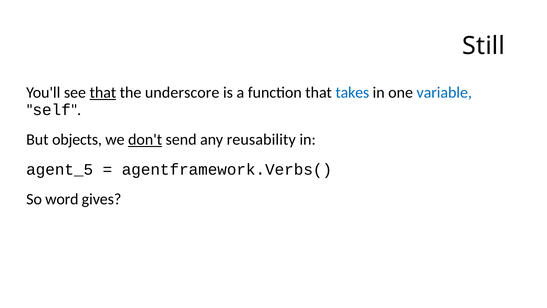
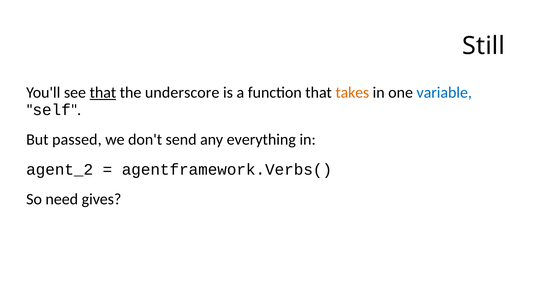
takes colour: blue -> orange (352, 92)
objects: objects -> passed (77, 139)
don't underline: present -> none (145, 139)
reusability: reusability -> everything (261, 139)
agent_5: agent_5 -> agent_2 (60, 169)
word: word -> need (62, 199)
